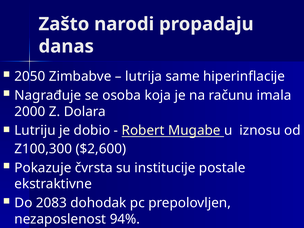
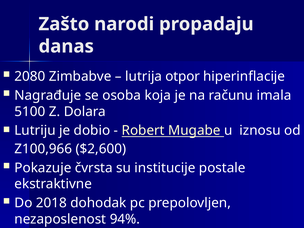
2050: 2050 -> 2080 (30, 76)
same: same -> otpor (183, 76)
2000: 2000 -> 5100 (30, 112)
Z100,300: Z100,300 -> Z100,966 (43, 149)
2083: 2083 -> 2018 (51, 203)
